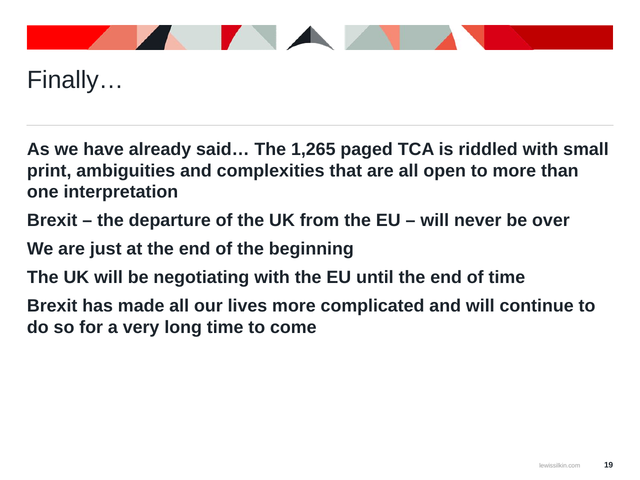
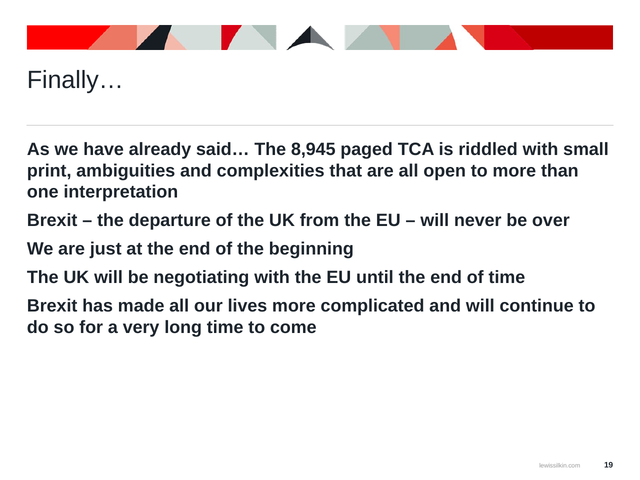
1,265: 1,265 -> 8,945 (313, 149)
